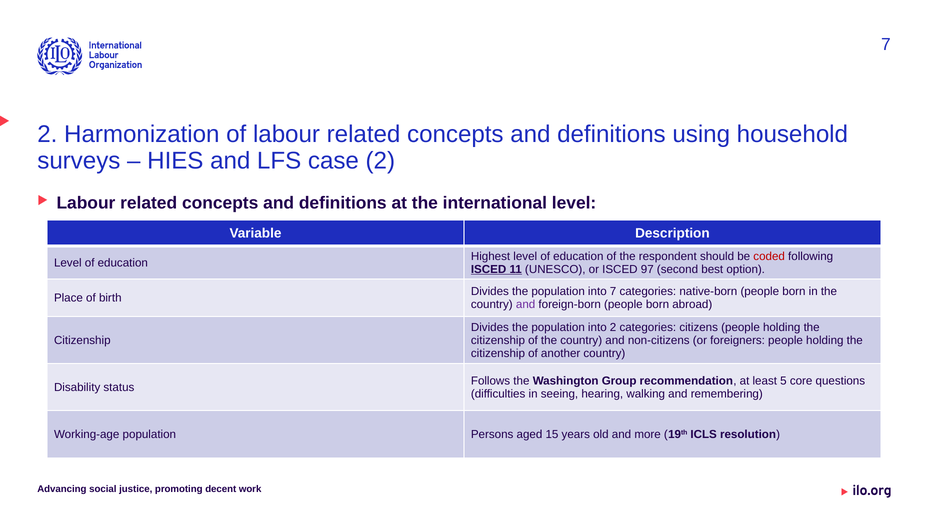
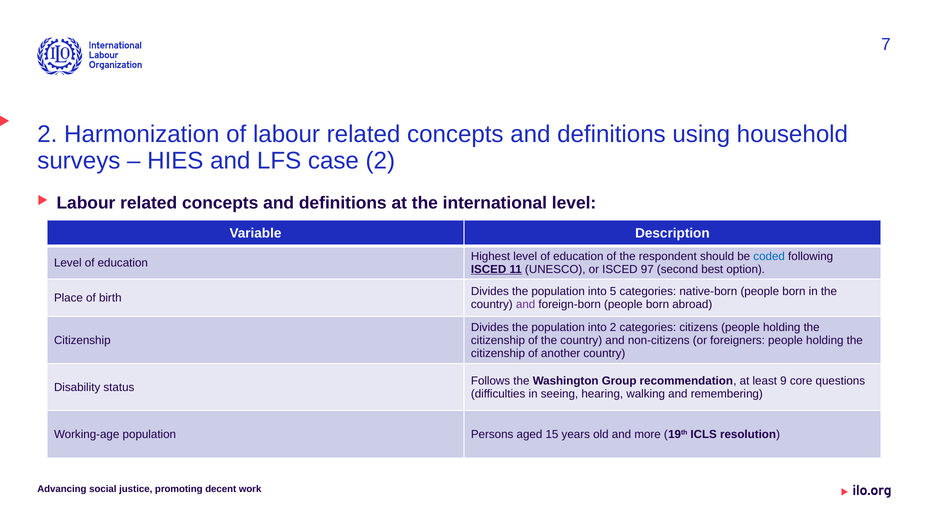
coded colour: red -> blue (769, 256)
into 7: 7 -> 5 (613, 292)
5: 5 -> 9 (783, 381)
